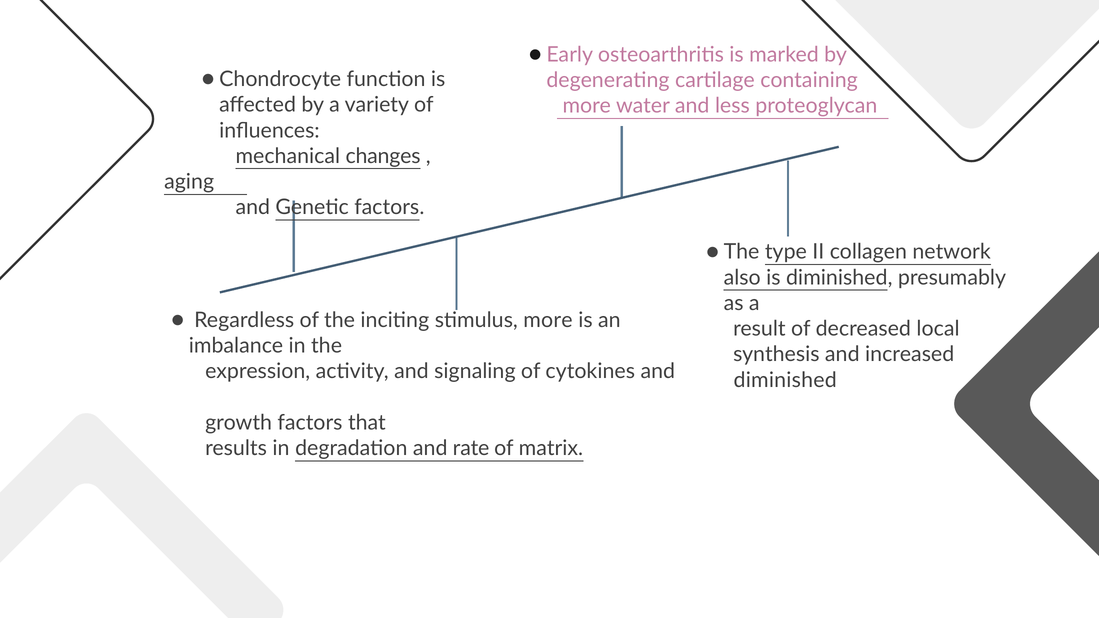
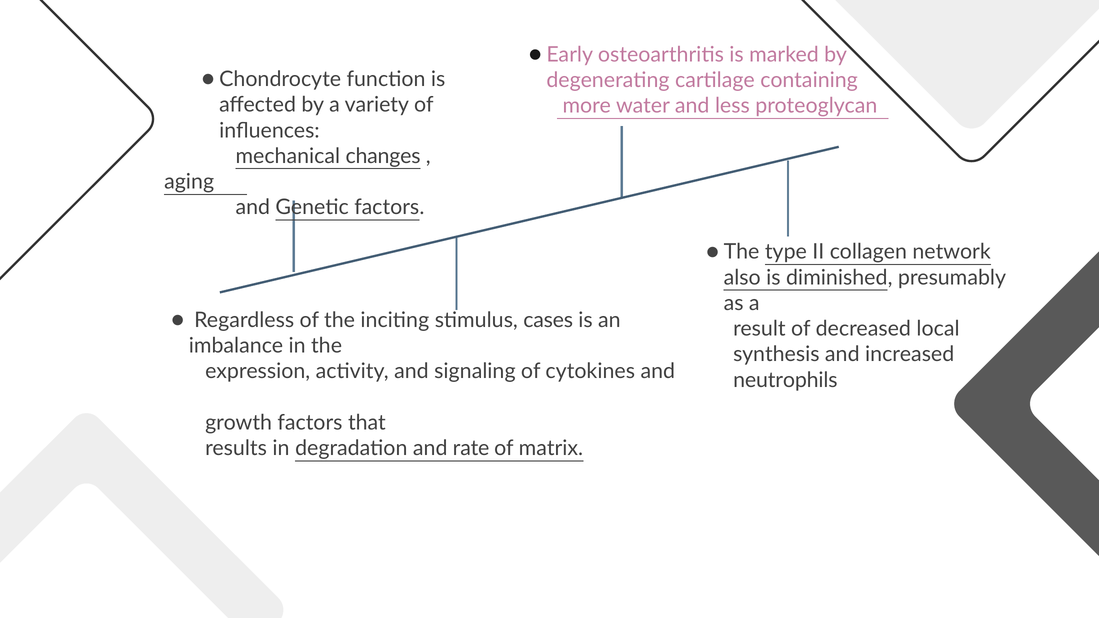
stimulus more: more -> cases (548, 320)
diminished: diminished -> neutrophils (785, 380)
